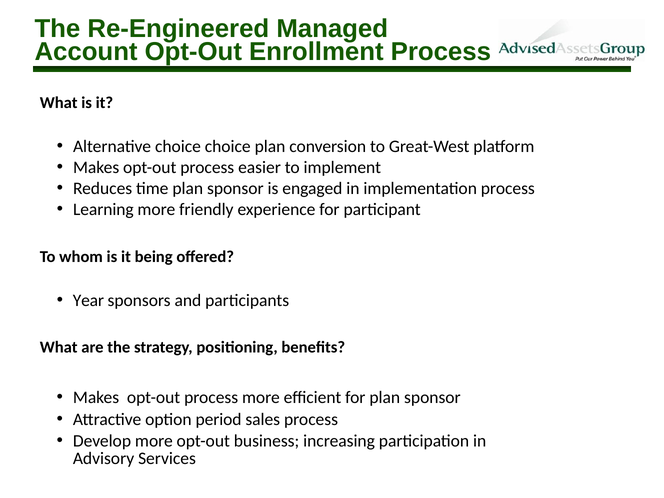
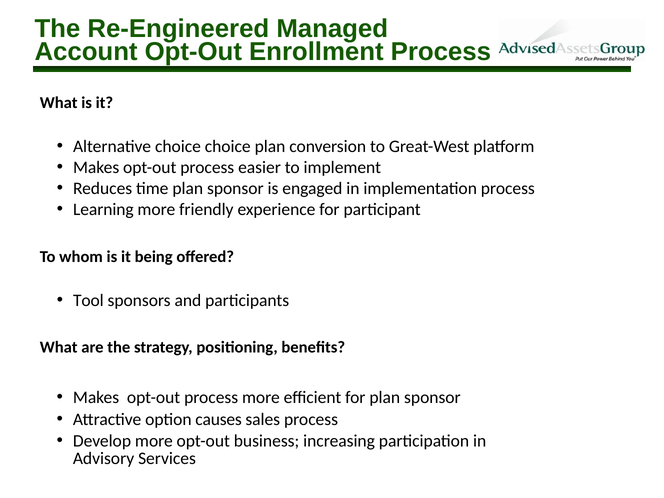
Year: Year -> Tool (88, 300)
period: period -> causes (219, 419)
